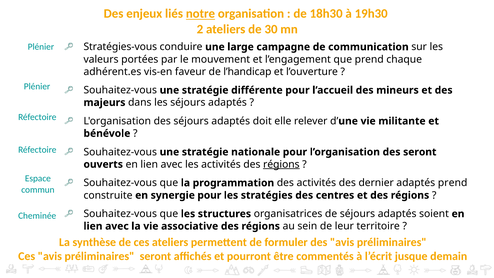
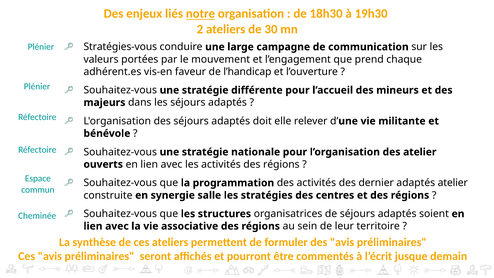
des seront: seront -> atelier (420, 152)
régions underline: present -> none (281, 164)
adaptés prend: prend -> atelier (453, 183)
synergie pour: pour -> salle (209, 195)
